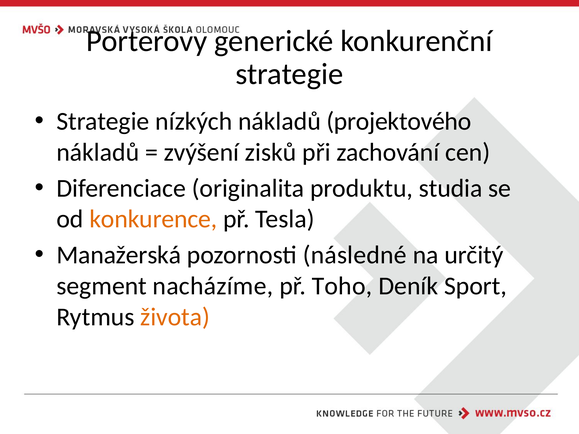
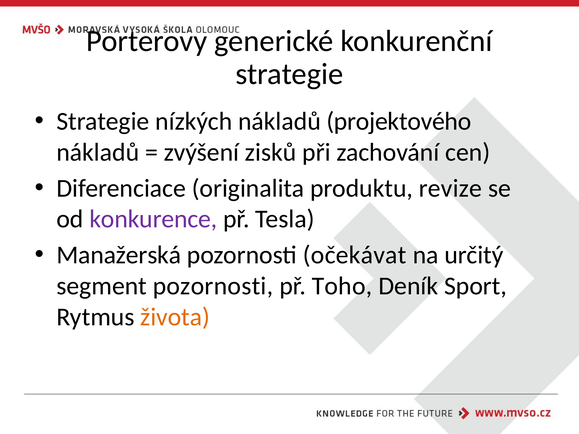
studia: studia -> revize (450, 188)
konkurence colour: orange -> purple (153, 219)
následné: následné -> očekávat (355, 255)
segment nacházíme: nacházíme -> pozornosti (213, 286)
